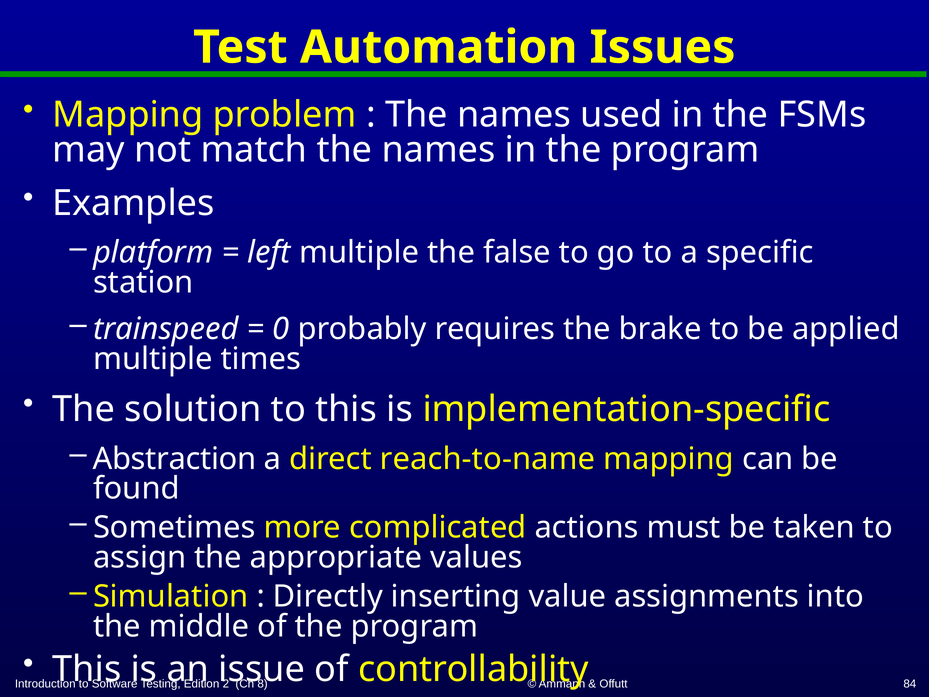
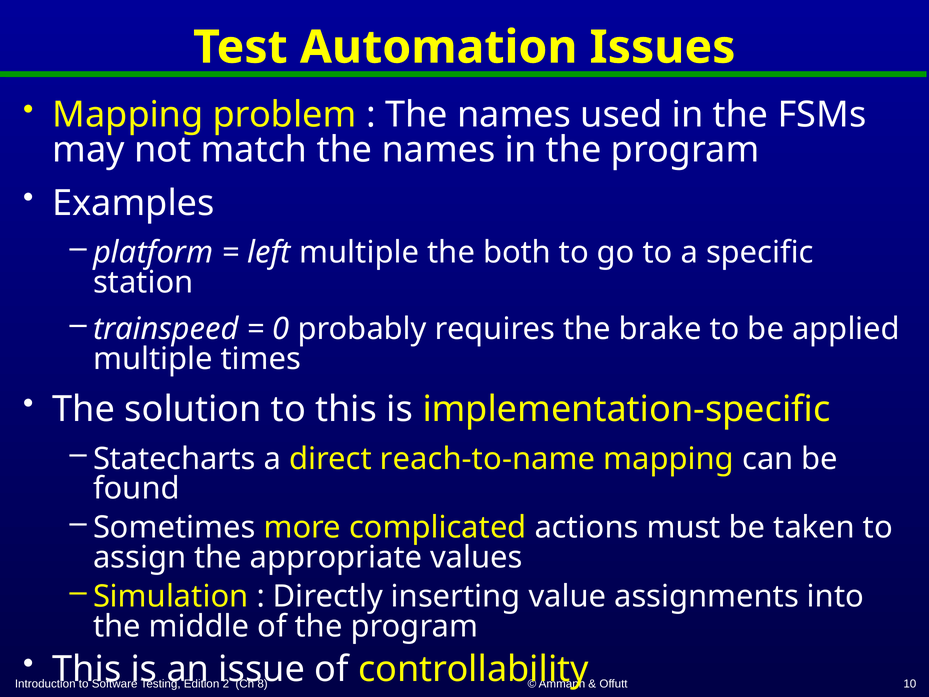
false: false -> both (517, 252)
Abstraction: Abstraction -> Statecharts (174, 459)
84: 84 -> 10 (910, 684)
